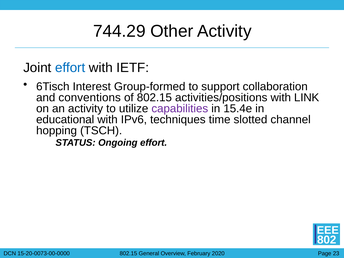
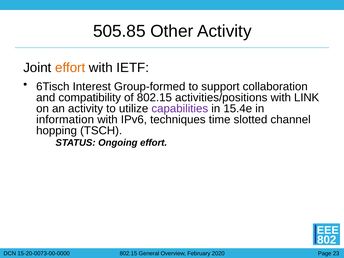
744.29: 744.29 -> 505.85 (119, 31)
effort colour: blue -> orange (70, 68)
conventions: conventions -> compatibility (90, 98)
educational: educational -> information (65, 120)
